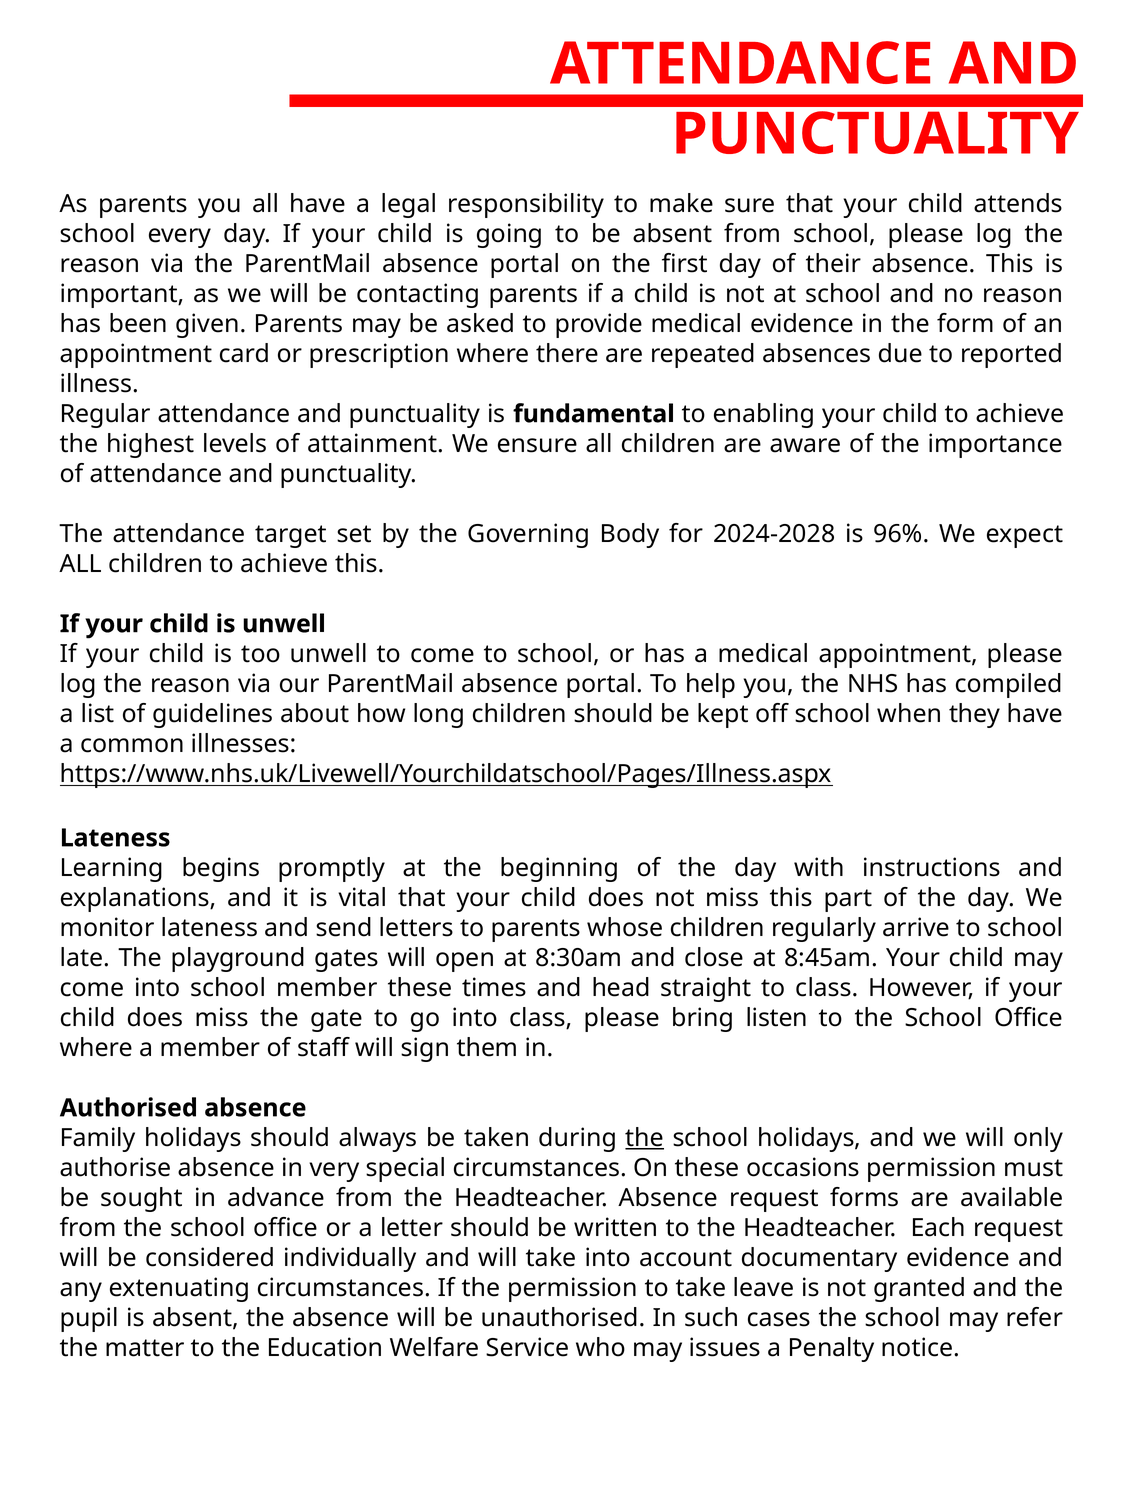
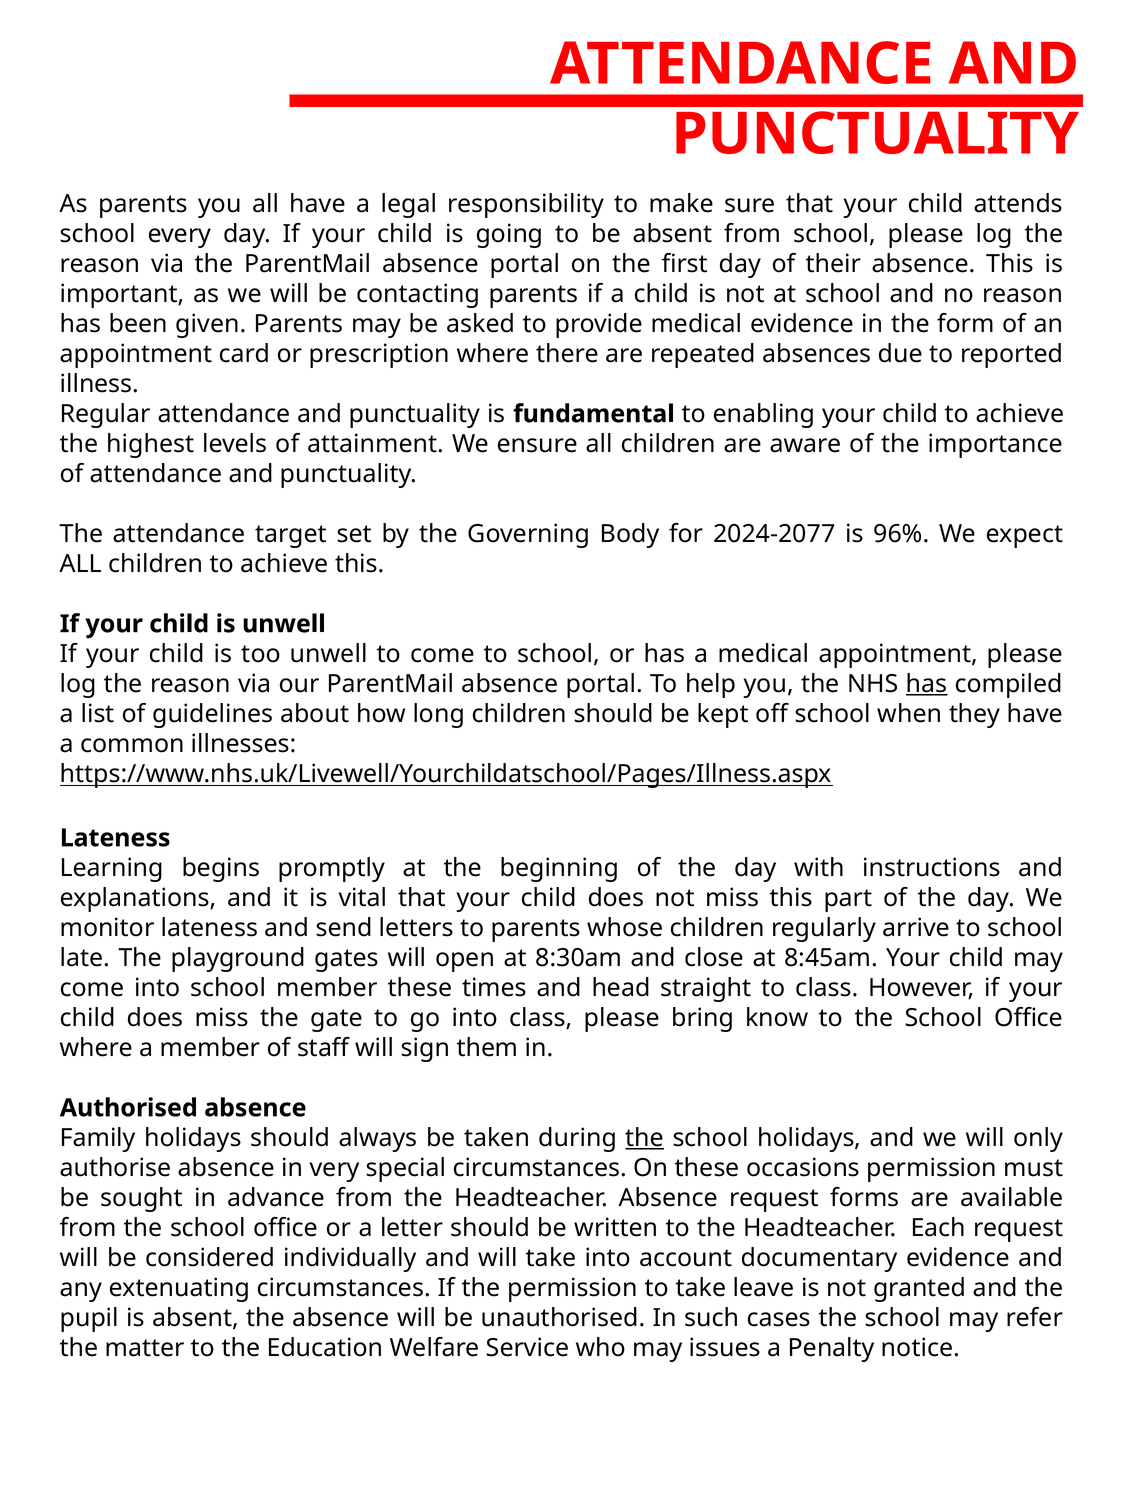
2024-2028: 2024-2028 -> 2024-2077 (774, 534)
has underline: none -> present (927, 684)
listen: listen -> know (777, 1018)
